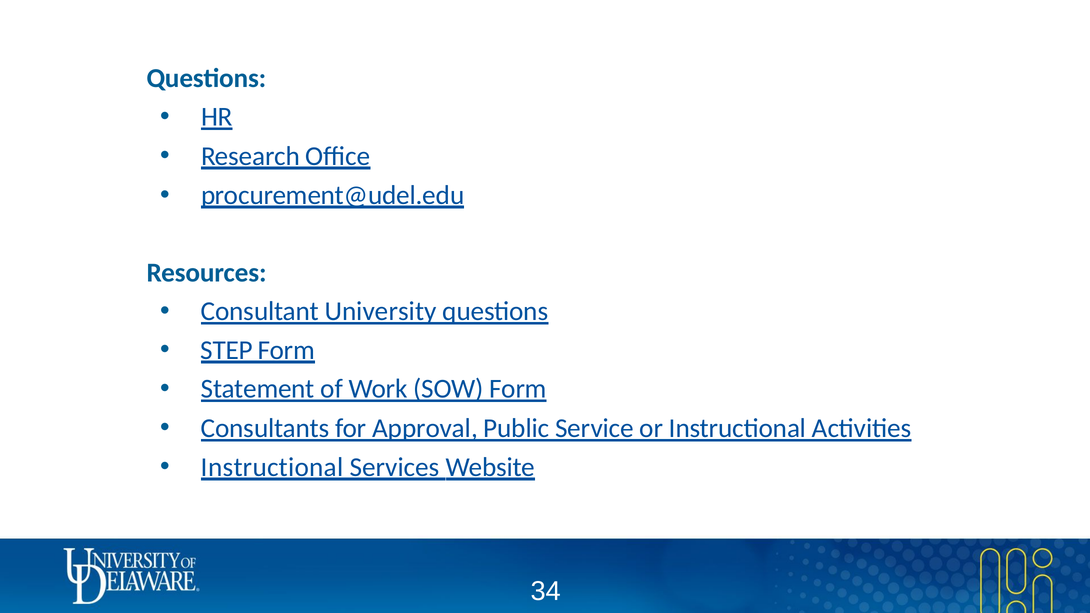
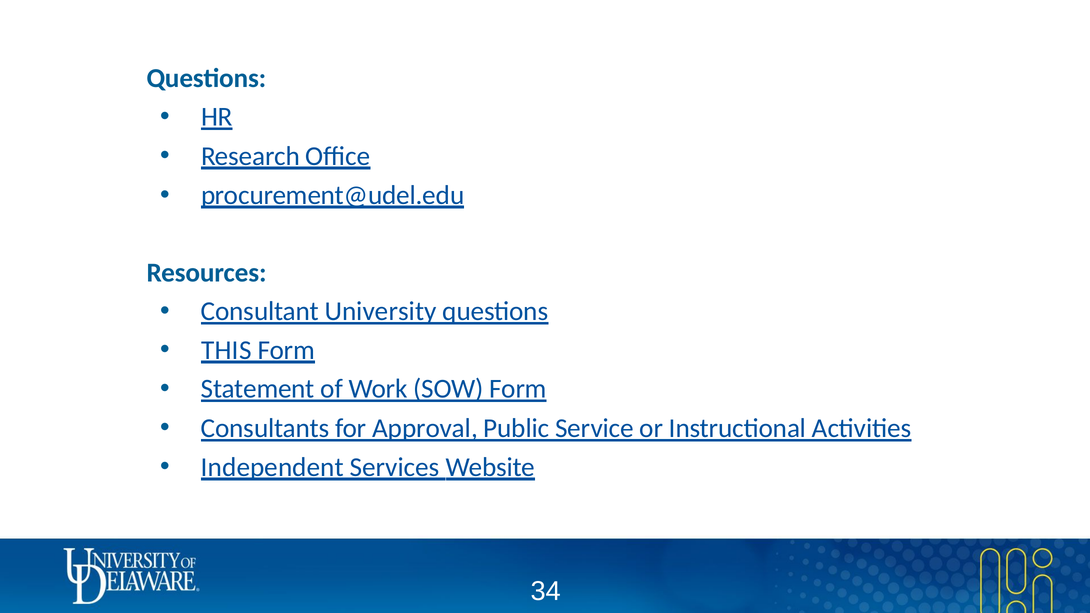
STEP: STEP -> THIS (226, 350)
Instructional: Instructional -> Independent (272, 467)
